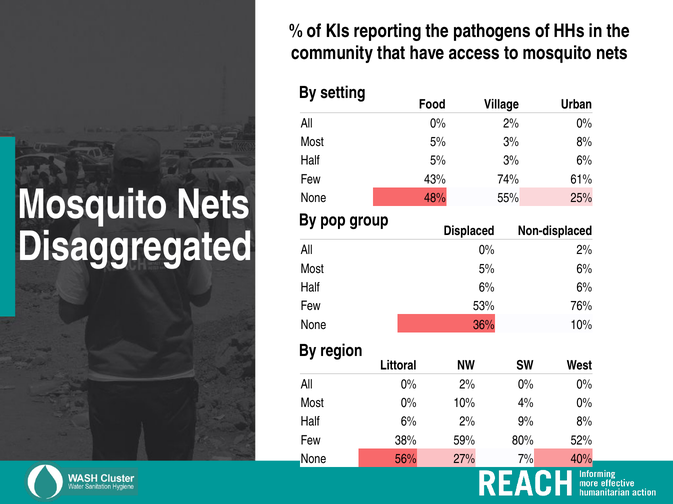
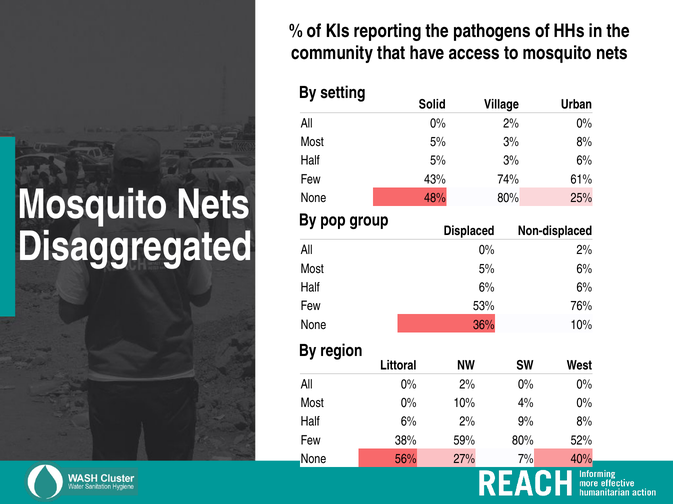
Food: Food -> Solid (432, 105)
48% 55%: 55% -> 80% (508, 198)
